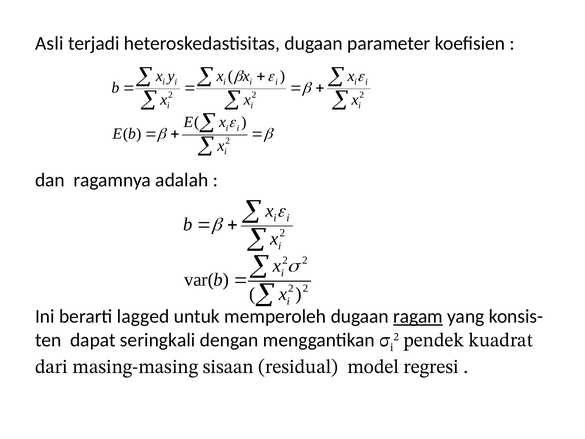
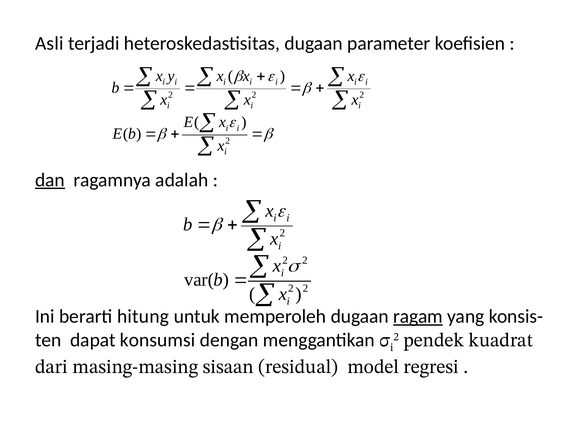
dan underline: none -> present (50, 180)
lagged: lagged -> hitung (143, 316)
seringkali: seringkali -> konsumsi (158, 340)
